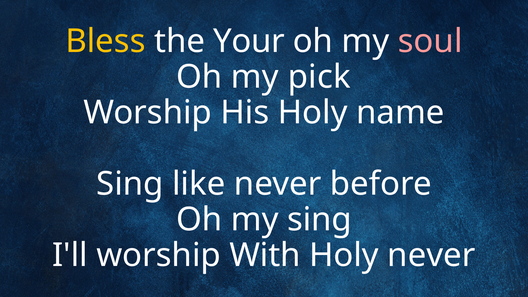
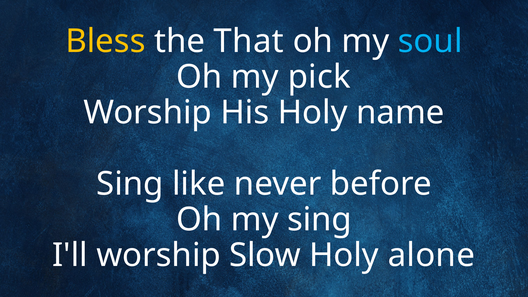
Your: Your -> That (249, 41)
soul colour: pink -> light blue (430, 41)
With: With -> Slow (265, 255)
Holy never: never -> alone (431, 255)
